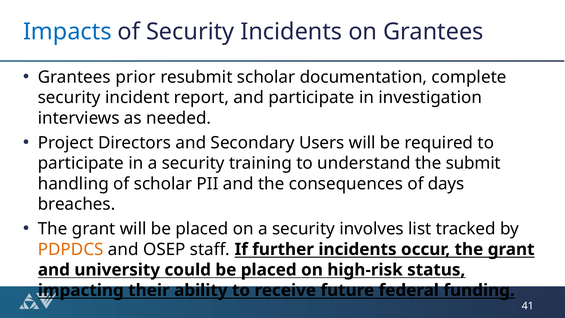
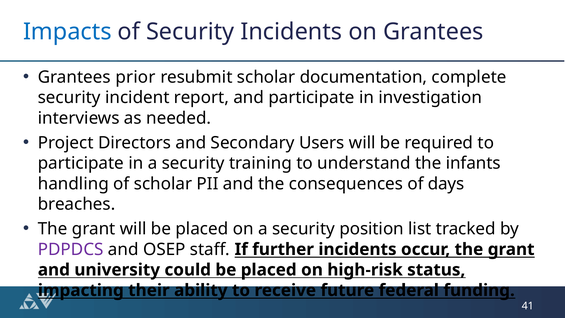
submit: submit -> infants (473, 163)
involves: involves -> position (372, 229)
PDPDCS colour: orange -> purple (71, 249)
